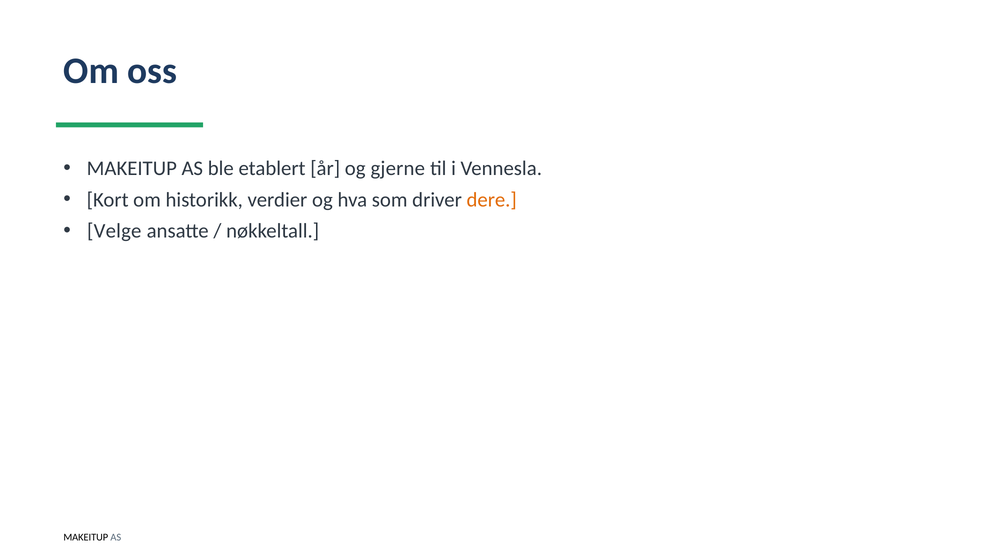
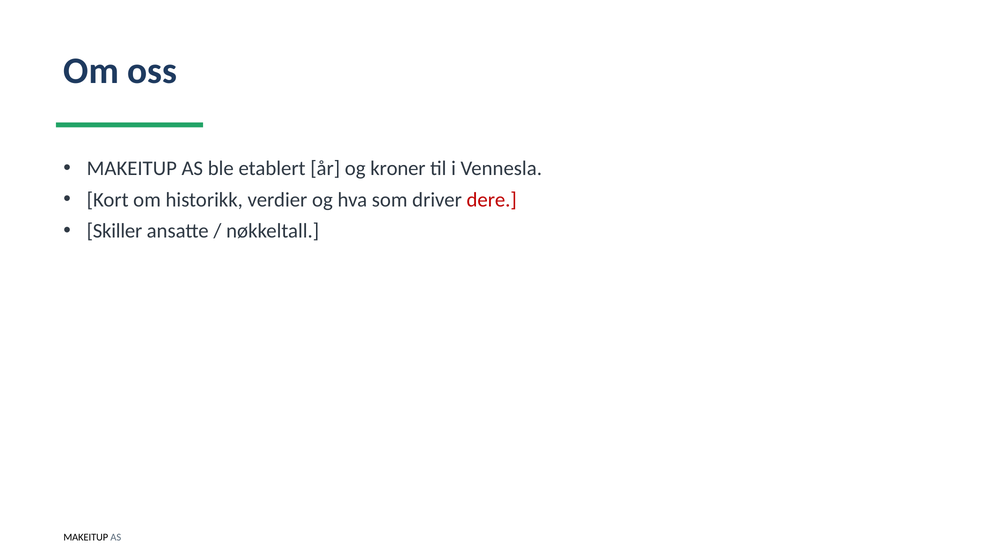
gjerne: gjerne -> kroner (398, 169)
dere colour: orange -> red (492, 200)
Velge: Velge -> Skiller (114, 231)
